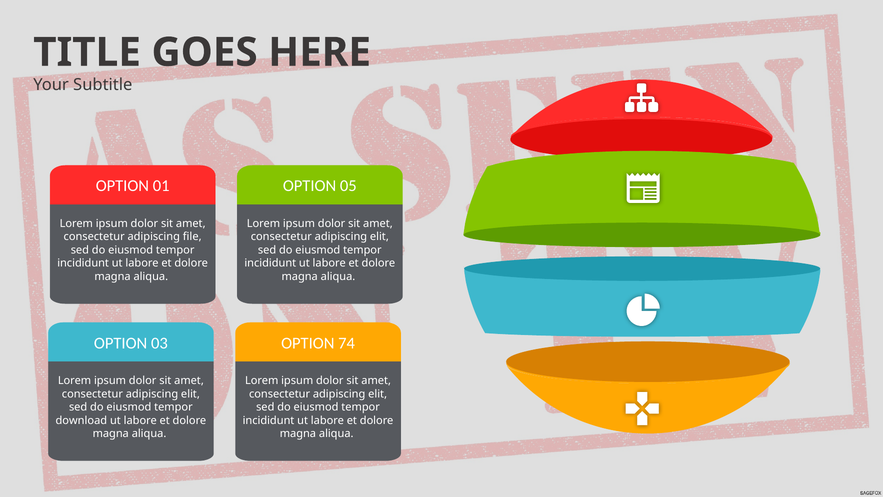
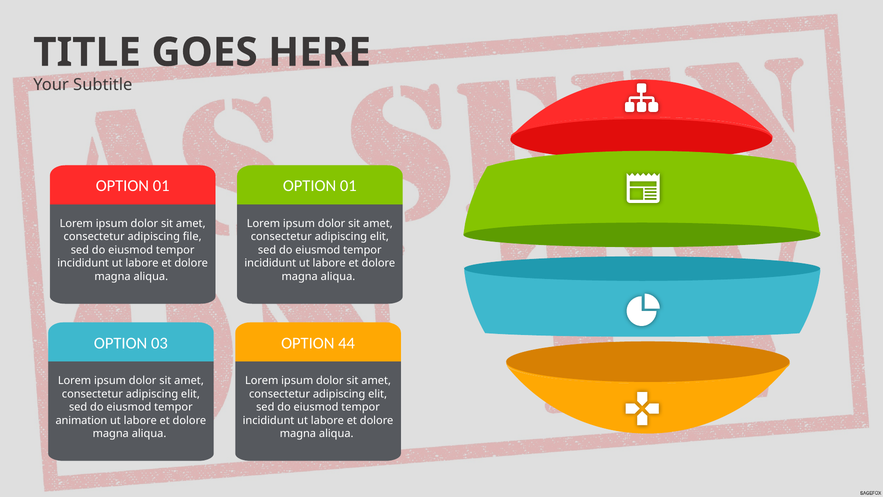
05: 05 -> 01 (348, 186)
74: 74 -> 44 (347, 343)
download: download -> animation (81, 420)
